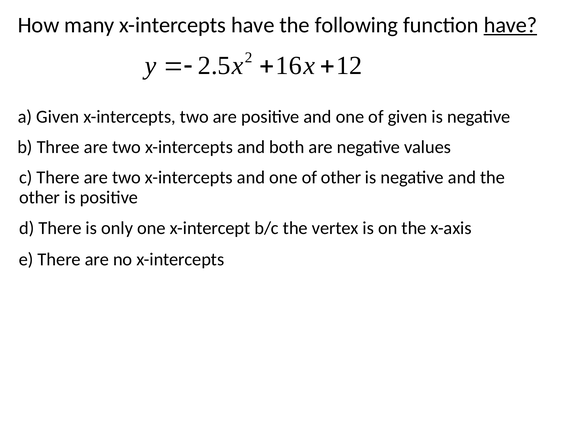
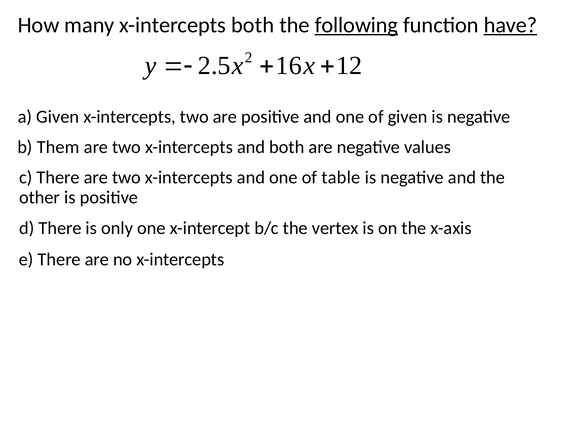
x-intercepts have: have -> both (253, 25)
following underline: none -> present (356, 25)
Three: Three -> Them (58, 147)
of other: other -> table (341, 178)
